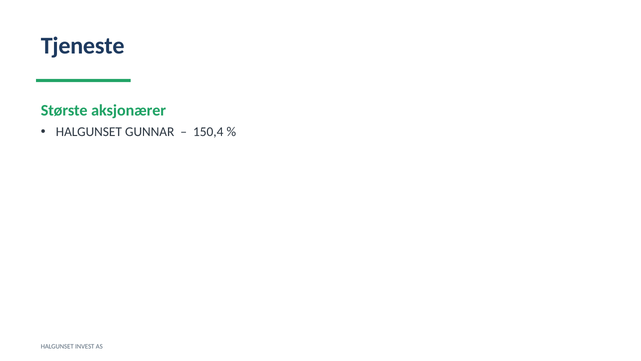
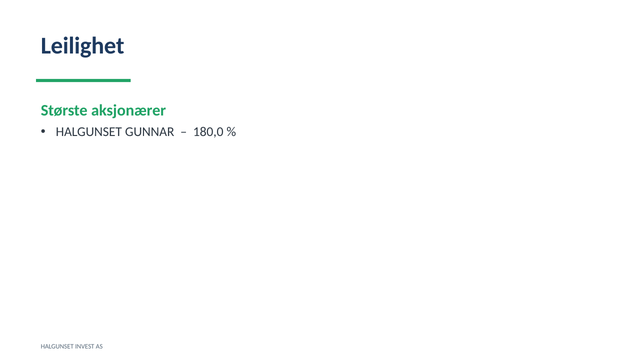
Tjeneste: Tjeneste -> Leilighet (83, 46)
150,4: 150,4 -> 180,0 (208, 132)
